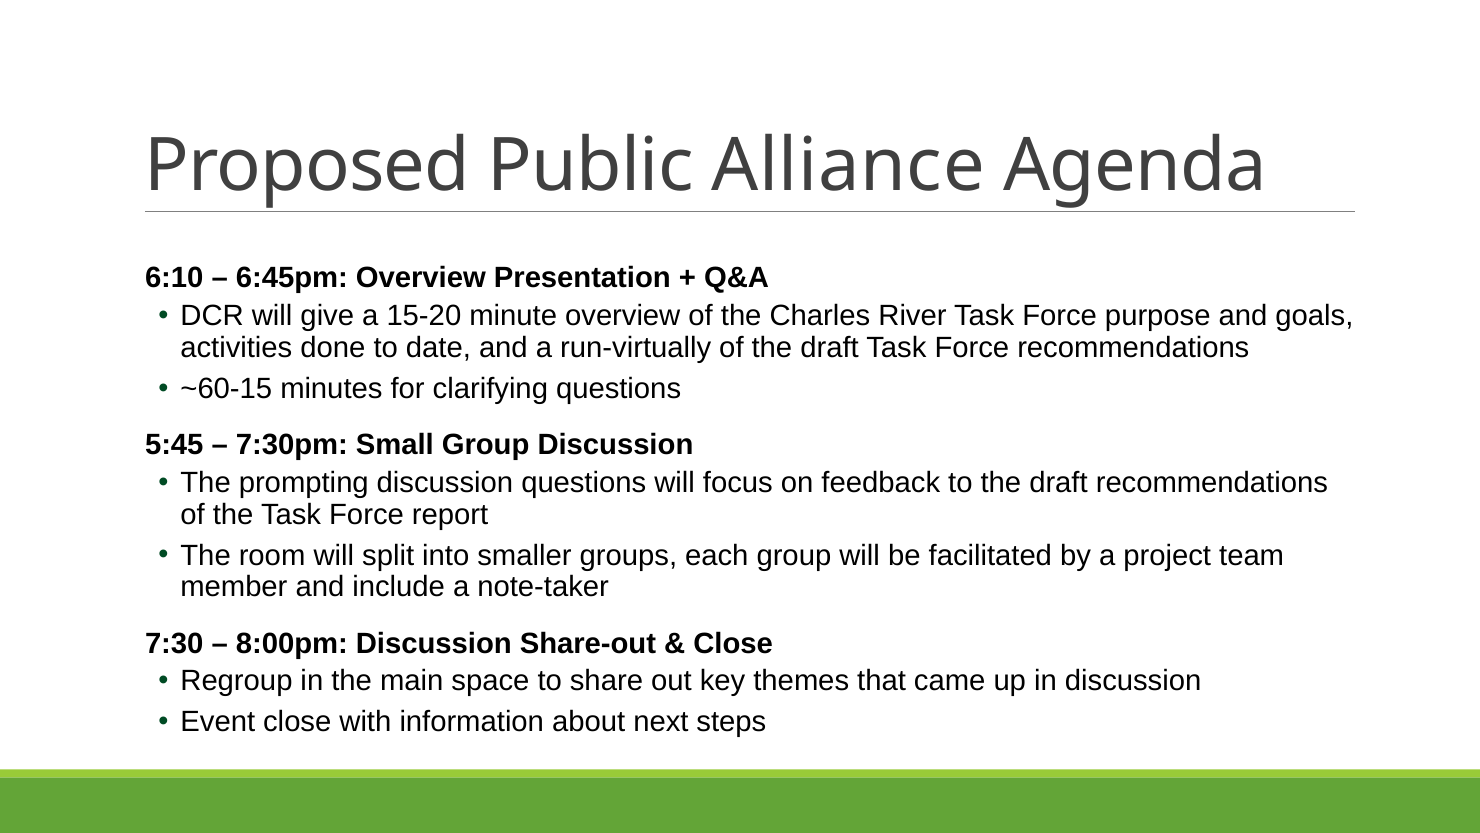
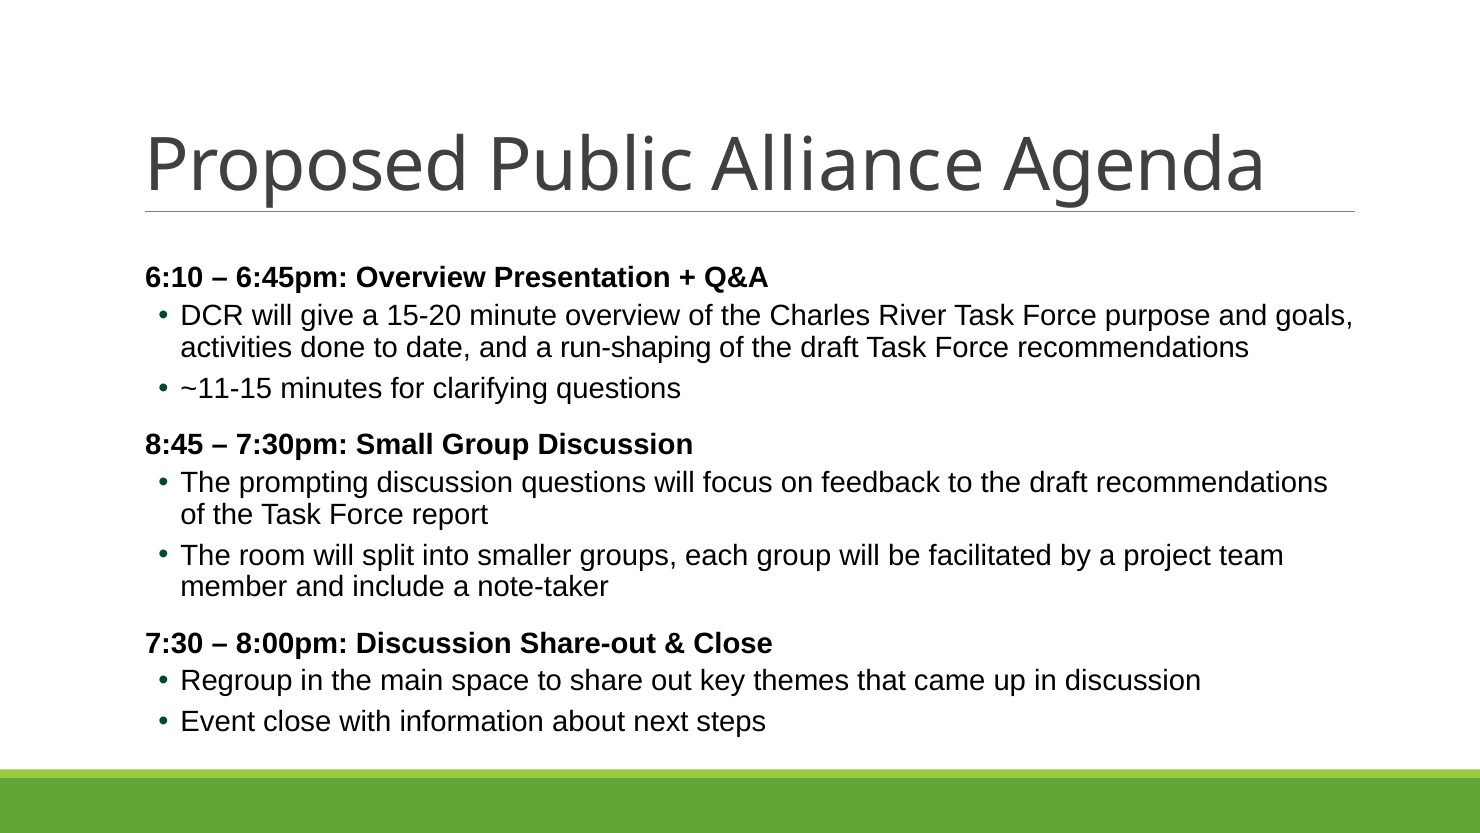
run-virtually: run-virtually -> run-shaping (636, 348)
~60-15: ~60-15 -> ~11-15 (226, 388)
5:45: 5:45 -> 8:45 (174, 445)
